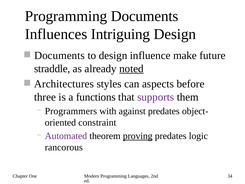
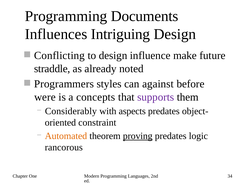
Documents: Documents -> Conflicting (59, 55)
noted underline: present -> none (131, 69)
Architectures: Architectures -> Programmers (64, 84)
aspects: aspects -> against (158, 84)
three: three -> were (45, 97)
functions: functions -> concepts (96, 97)
Programmers: Programmers -> Considerably (71, 111)
against: against -> aspects (132, 111)
Automated colour: purple -> orange (66, 136)
